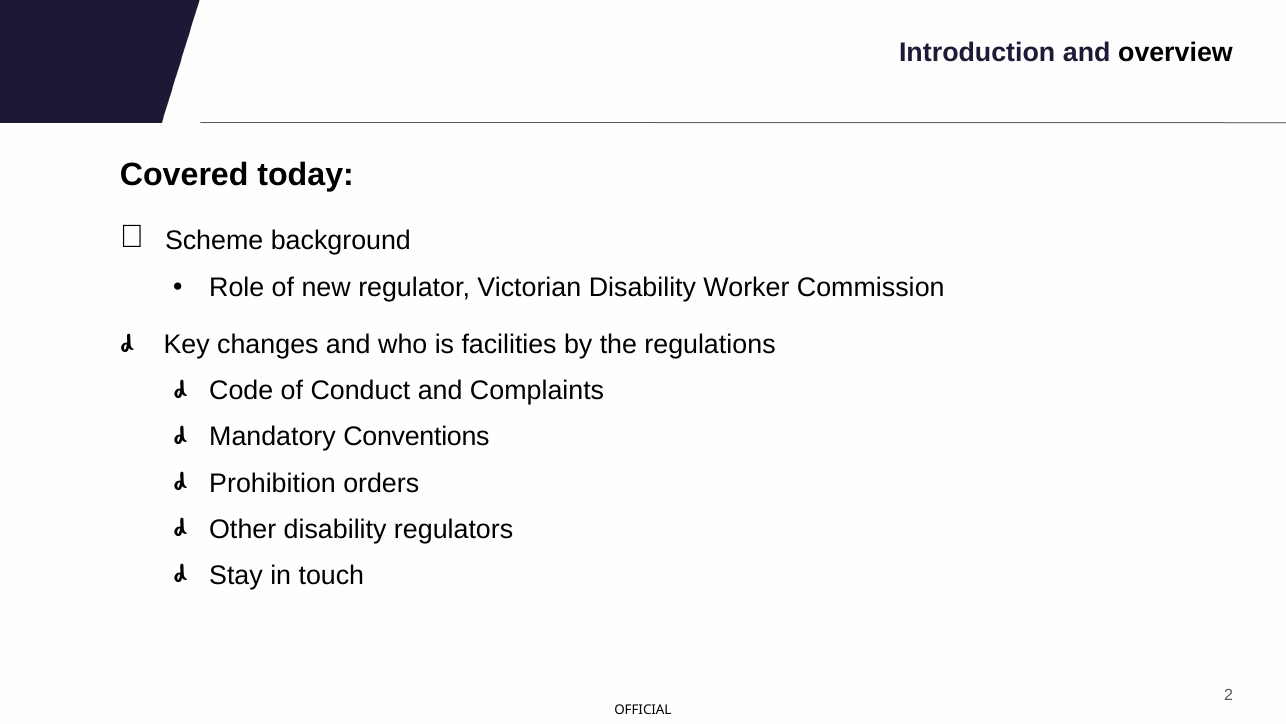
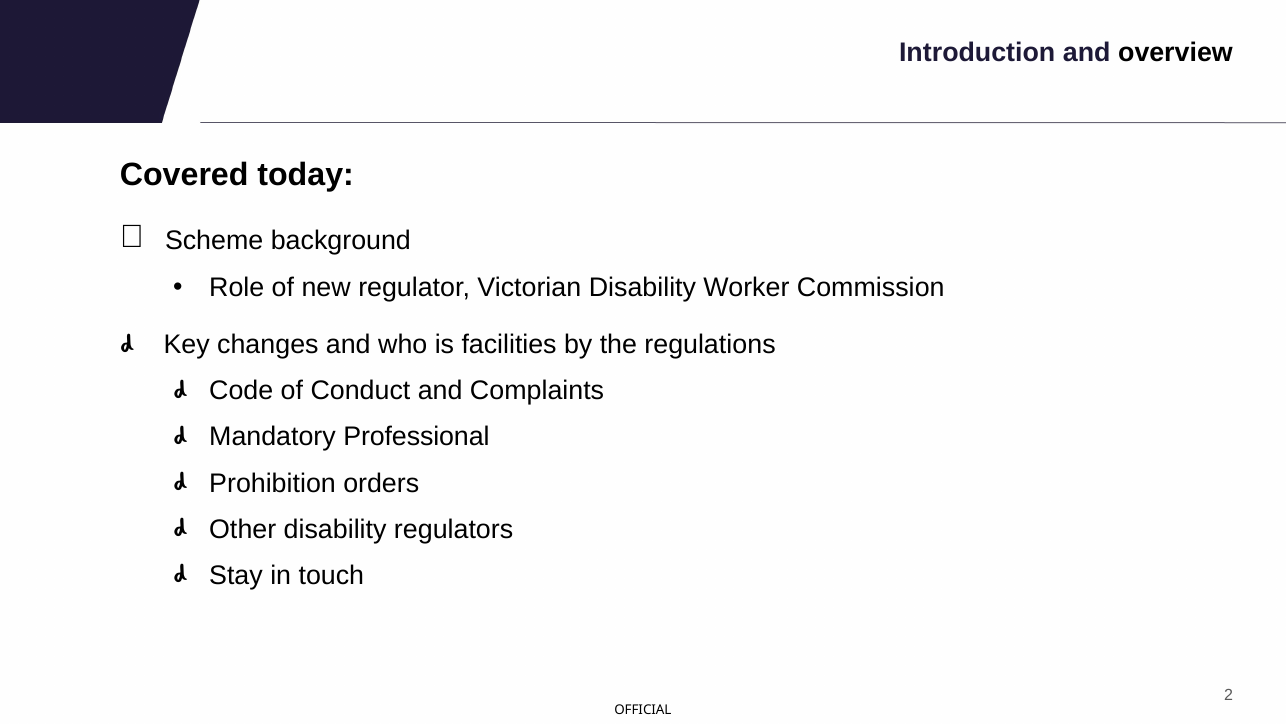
Conventions: Conventions -> Professional (416, 437)
